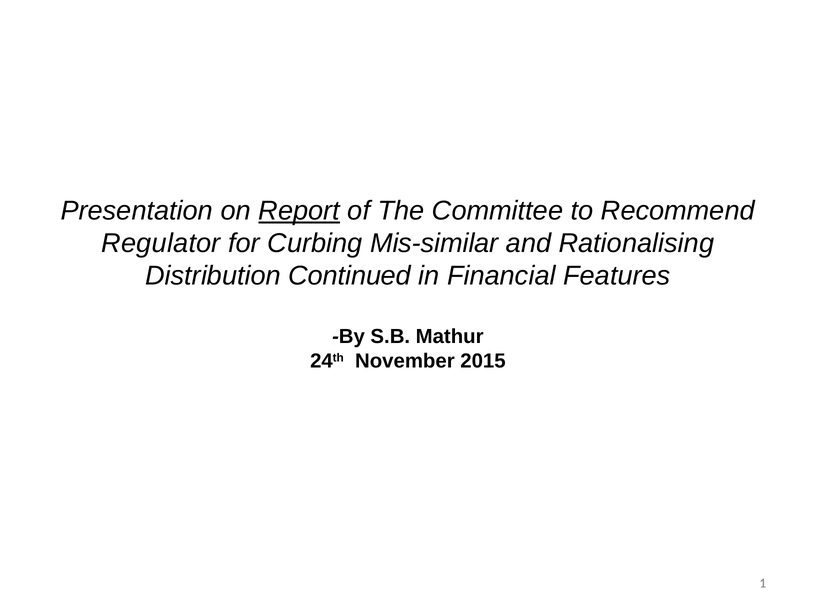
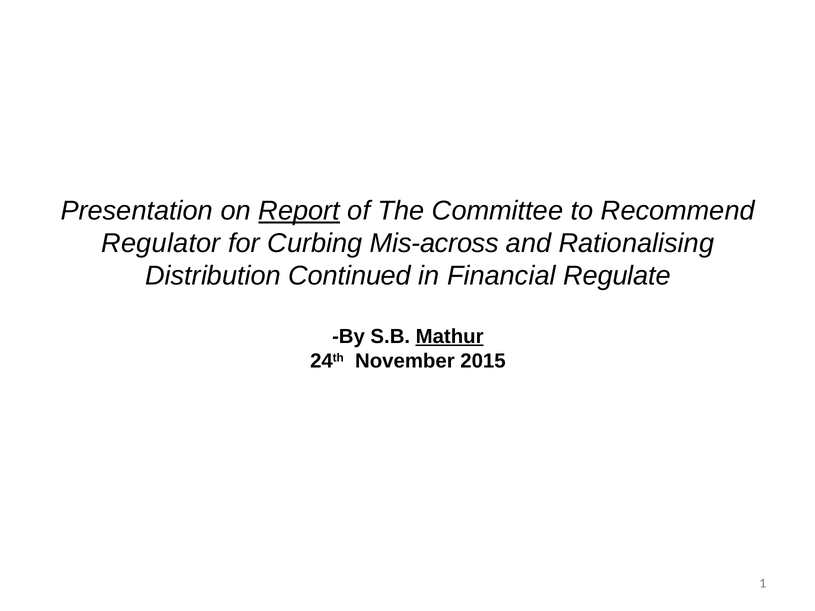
Mis-similar: Mis-similar -> Mis-across (434, 243)
Features: Features -> Regulate (617, 276)
Mathur underline: none -> present (450, 337)
